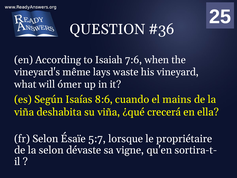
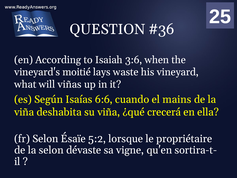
7:6: 7:6 -> 3:6 (134, 60)
même: même -> moitié (77, 72)
ómer: ómer -> viñas (70, 84)
8:6: 8:6 -> 6:6 (104, 99)
5:7: 5:7 -> 5:2 (97, 139)
